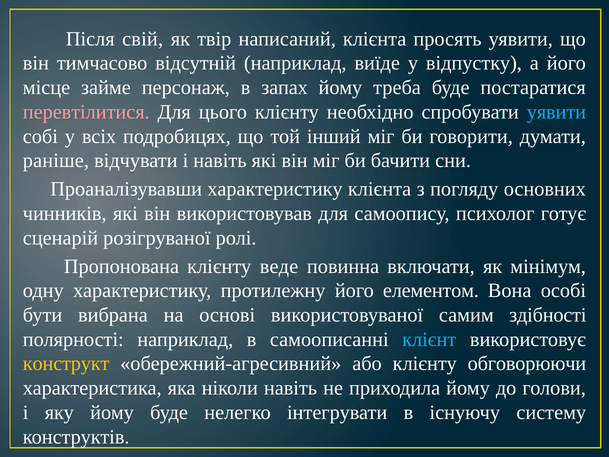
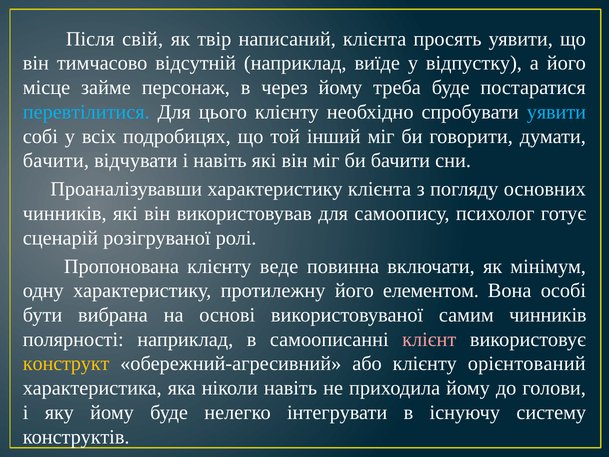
запах: запах -> через (284, 88)
перевтілитися colour: pink -> light blue (86, 112)
раніше: раніше -> бачити (56, 161)
самим здібності: здібності -> чинників (548, 315)
клієнт colour: light blue -> pink (429, 339)
обговорюючи: обговорюючи -> орієнтований (527, 364)
